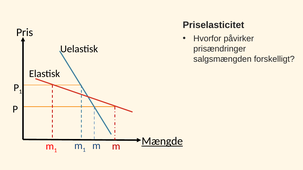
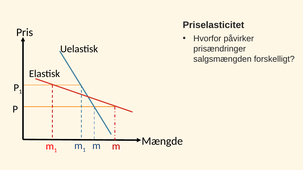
Mængde underline: present -> none (162, 142)
